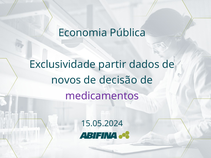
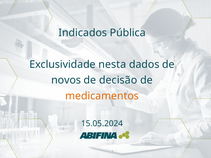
Economia: Economia -> Indicados (83, 33)
partir: partir -> nesta (112, 64)
medicamentos colour: purple -> orange (102, 96)
